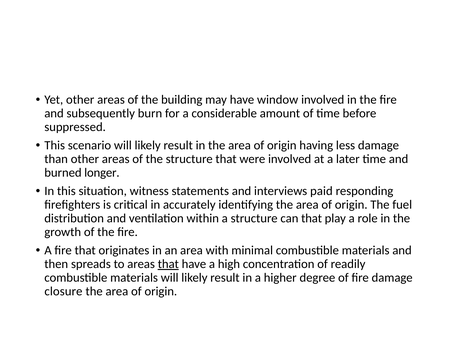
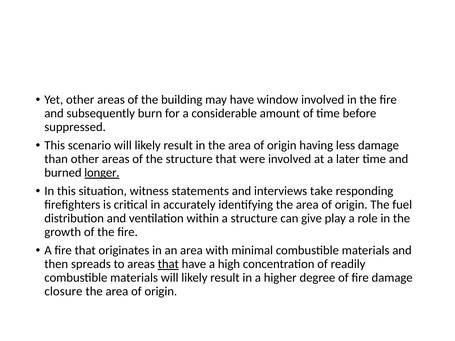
longer underline: none -> present (102, 173)
paid: paid -> take (321, 191)
can that: that -> give (312, 219)
